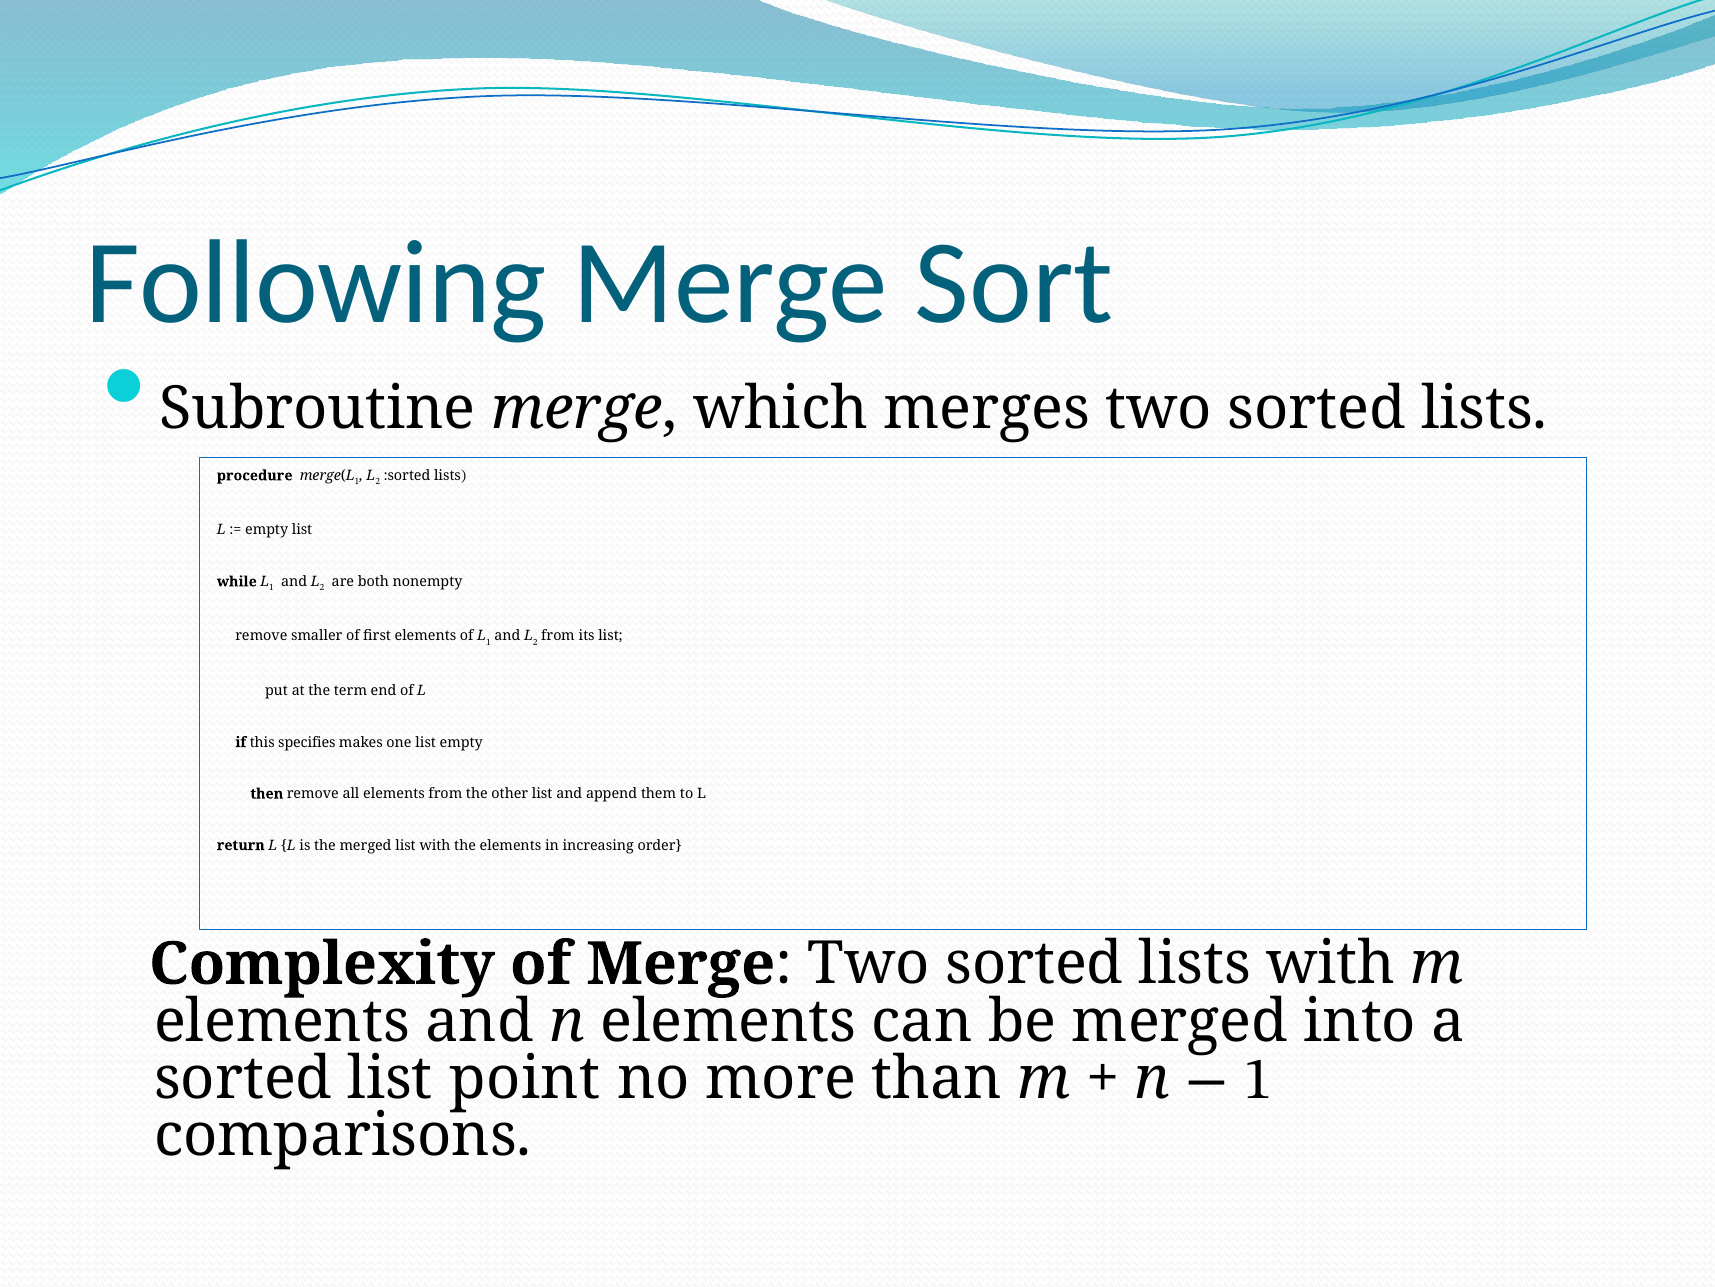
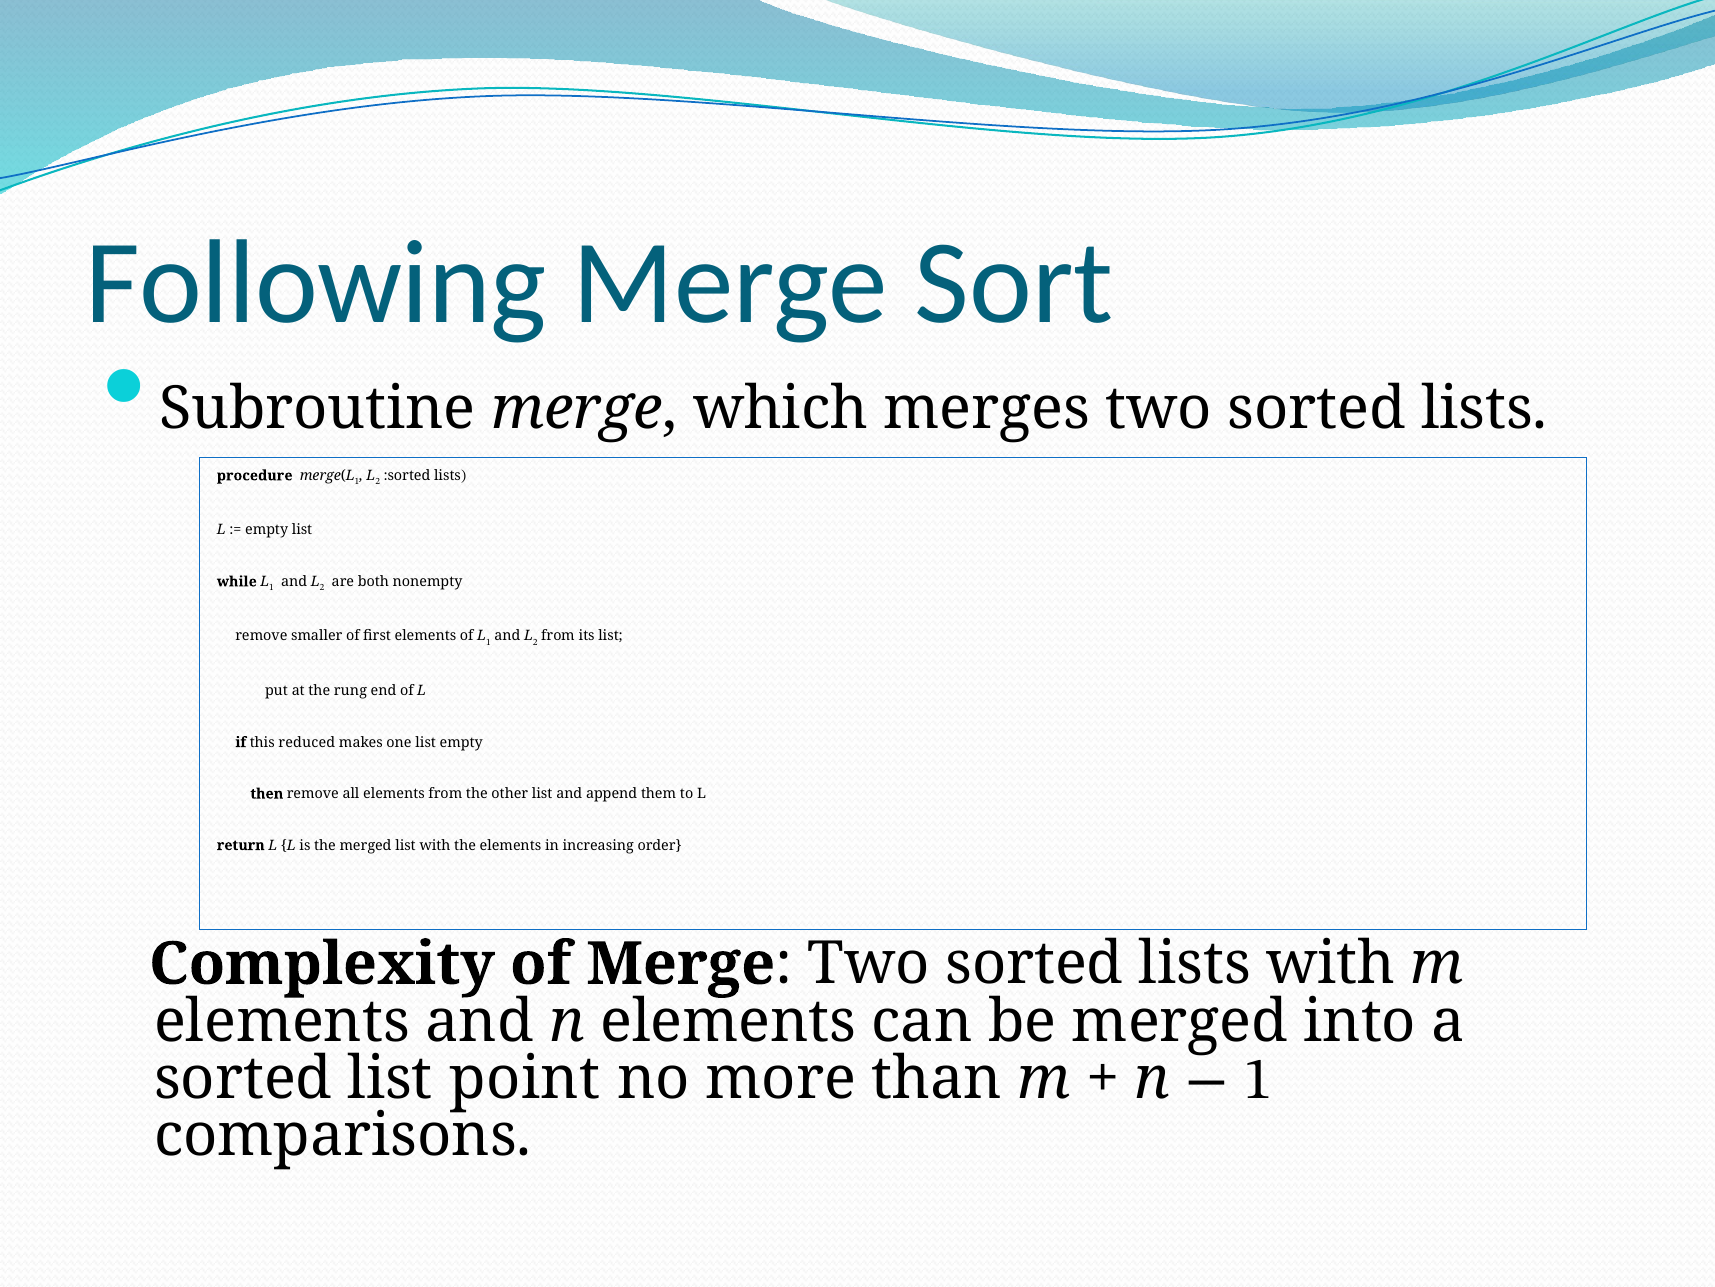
term: term -> rung (350, 690)
specifies: specifies -> reduced (307, 742)
